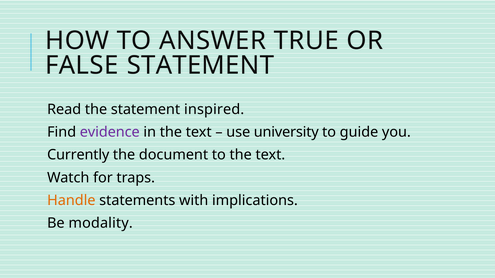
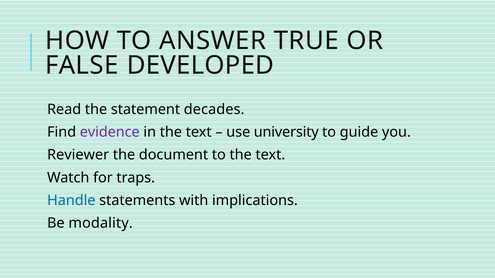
FALSE STATEMENT: STATEMENT -> DEVELOPED (200, 65)
inspired: inspired -> decades (214, 110)
Currently: Currently -> Reviewer (78, 155)
Handle colour: orange -> blue (71, 201)
